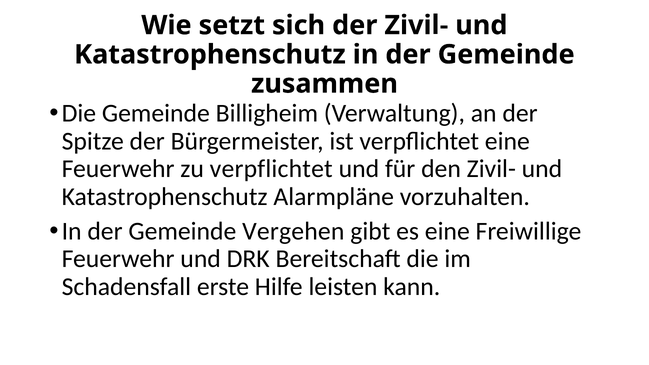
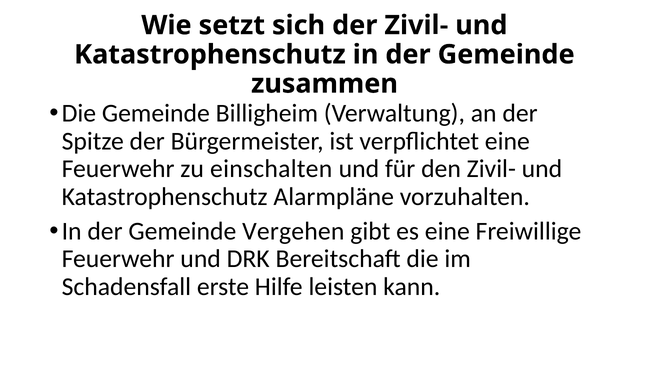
zu verpflichtet: verpflichtet -> einschalten (271, 169)
